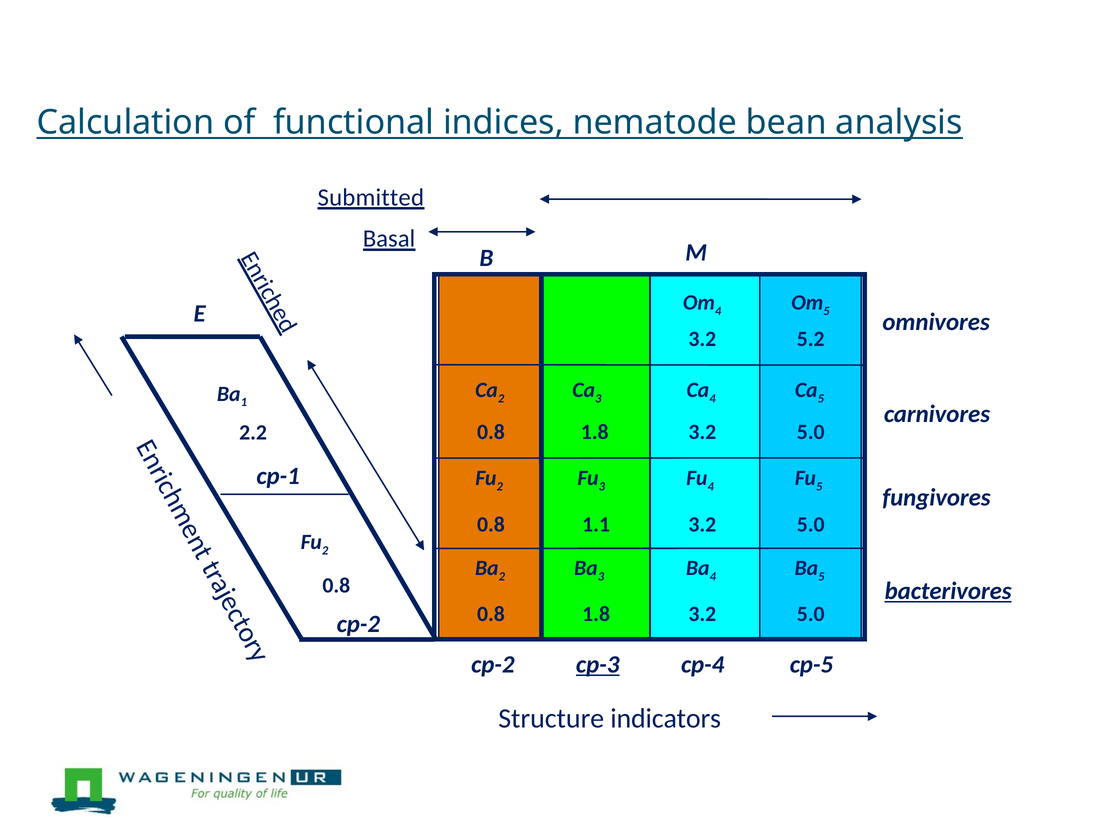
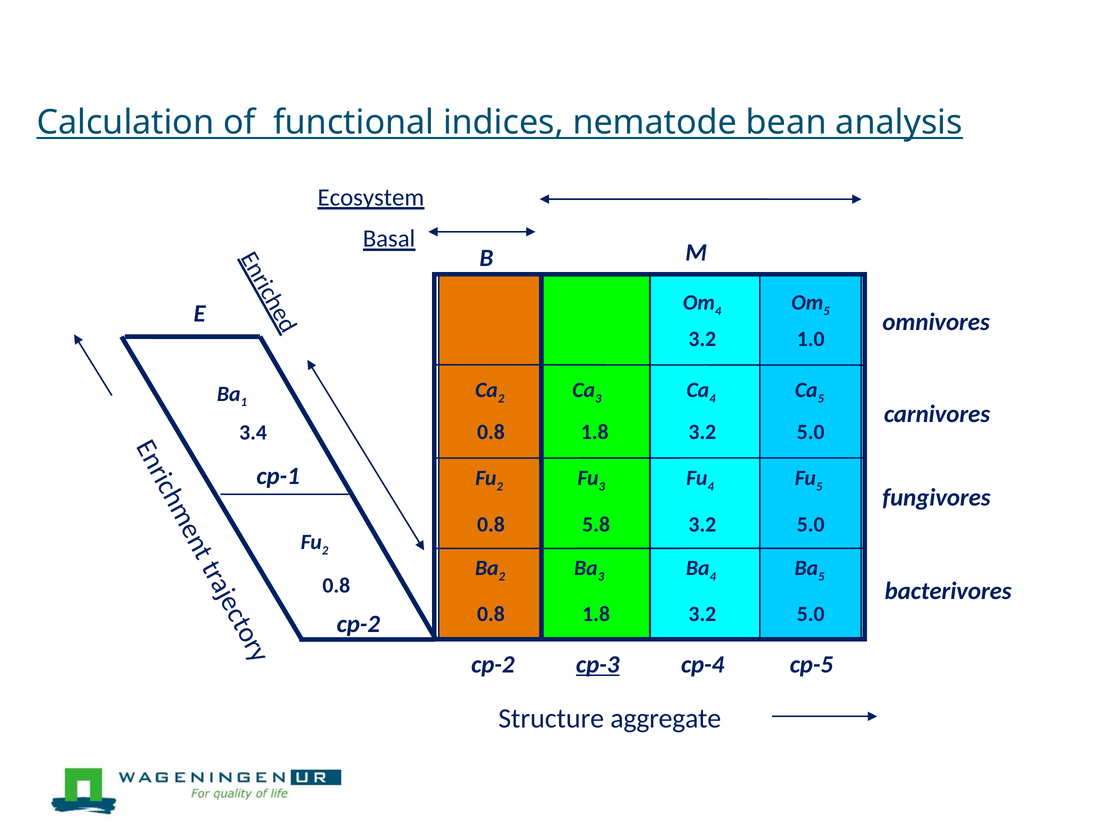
Submitted: Submitted -> Ecosystem (371, 198)
5.2: 5.2 -> 1.0 (811, 339)
2.2: 2.2 -> 3.4 (253, 433)
1.1: 1.1 -> 5.8 (596, 525)
bacterivores underline: present -> none (948, 591)
indicators: indicators -> aggregate (666, 719)
